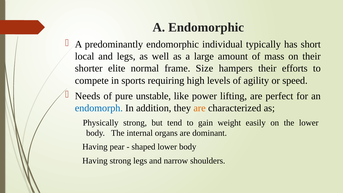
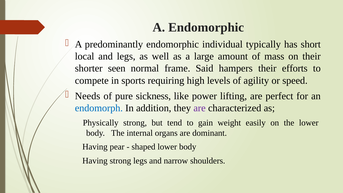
elite: elite -> seen (117, 68)
Size: Size -> Said (205, 68)
unstable: unstable -> sickness (153, 96)
are colour: orange -> purple (200, 108)
